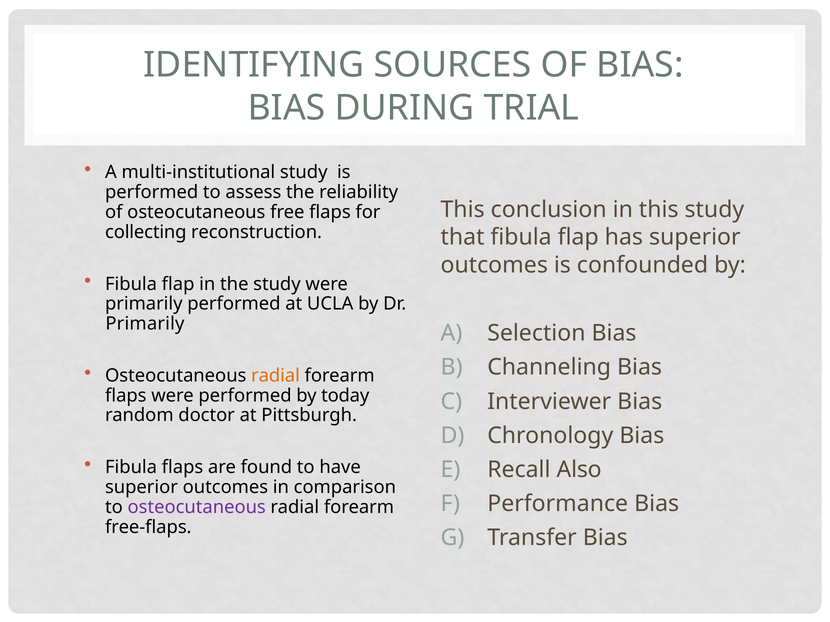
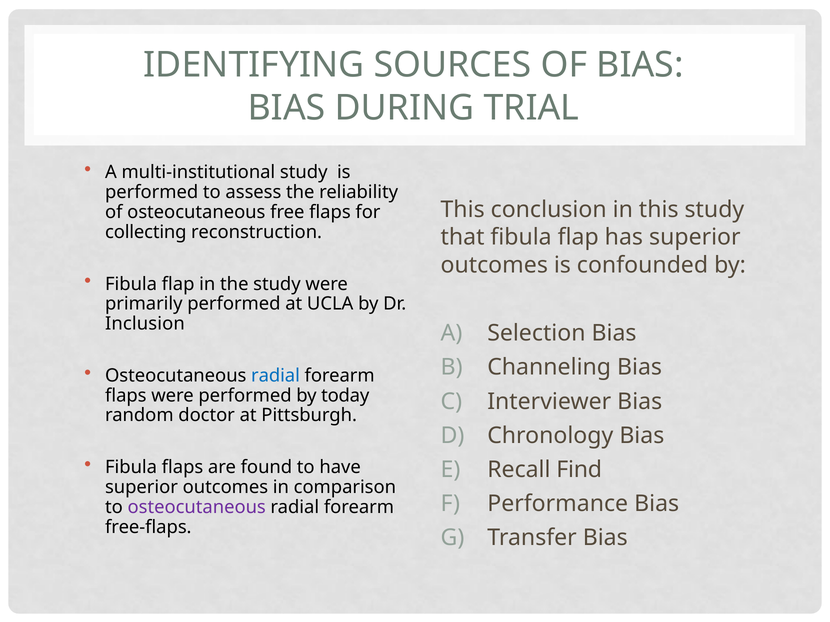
Primarily: Primarily -> Inclusion (145, 324)
radial colour: orange -> blue (276, 376)
Also: Also -> Find (579, 470)
